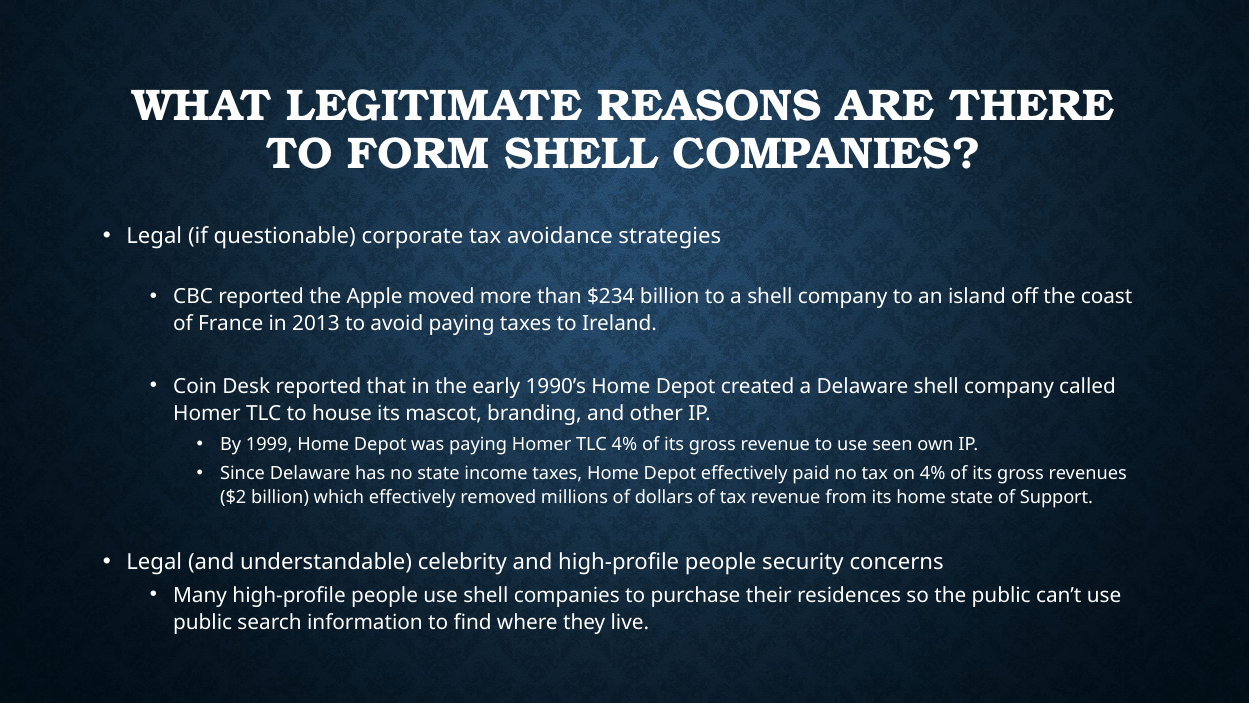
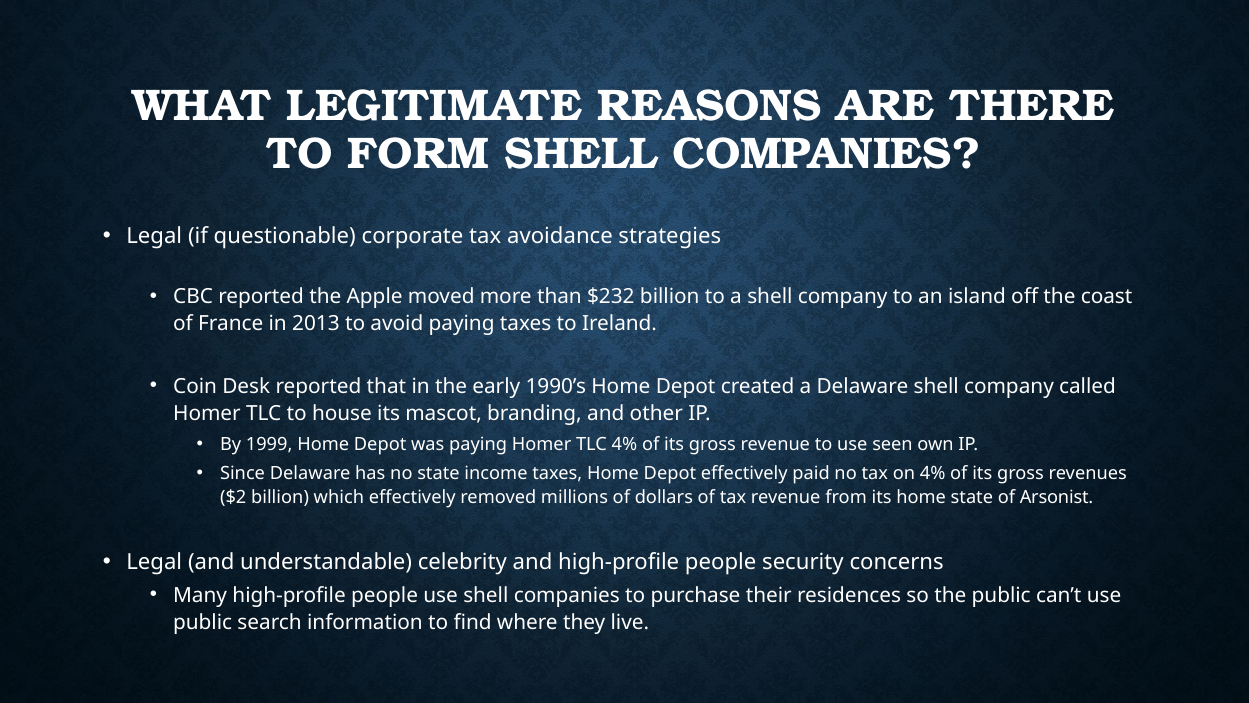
$234: $234 -> $232 (611, 296)
Support: Support -> Arsonist (1057, 497)
